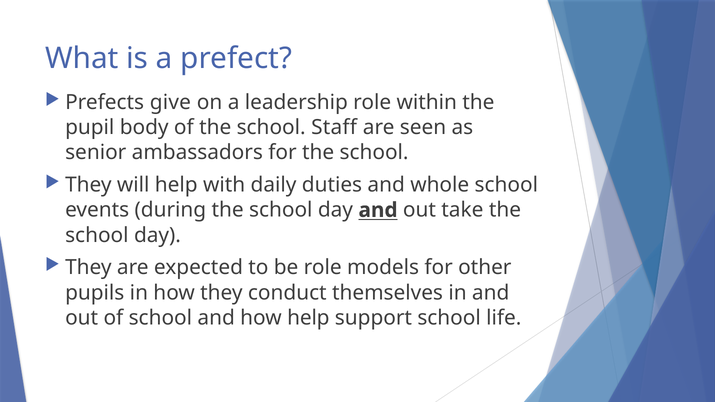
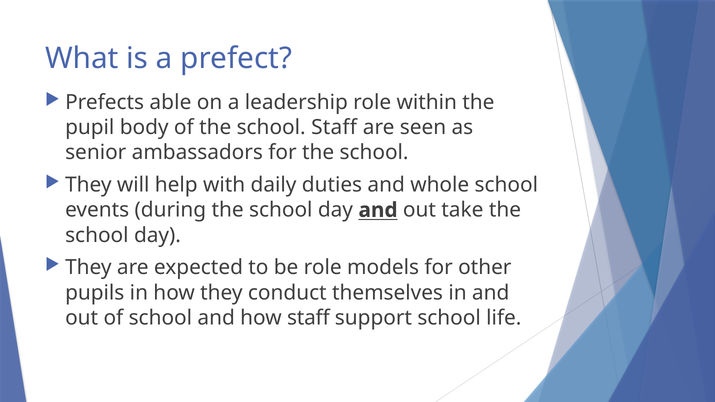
give: give -> able (170, 103)
how help: help -> staff (308, 318)
